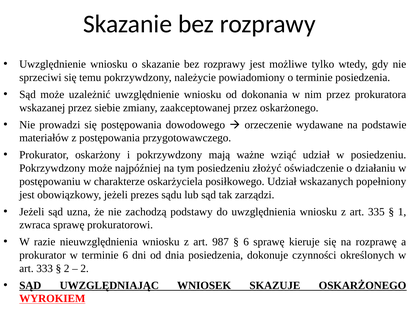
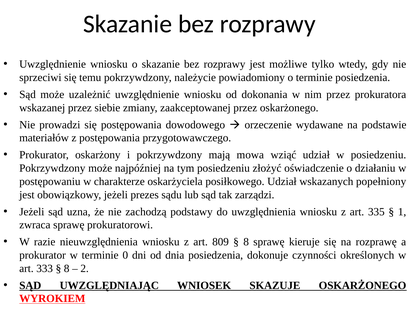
ważne: ważne -> mowa (250, 155)
987: 987 -> 809 (221, 242)
6: 6 -> 8 (246, 242)
terminie 6: 6 -> 0 (125, 255)
2: 2 -> 8 (67, 269)
